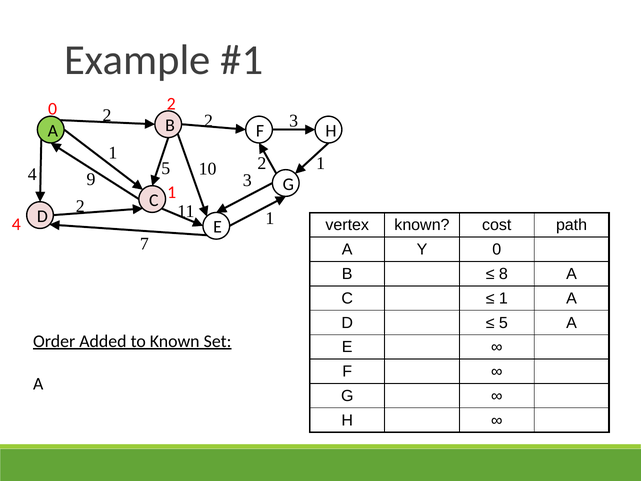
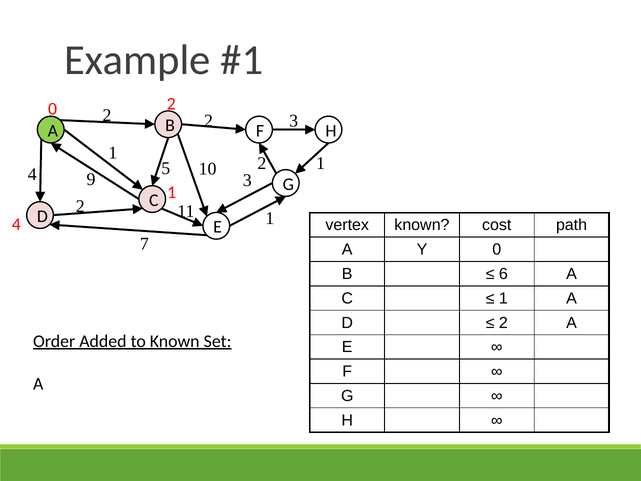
8: 8 -> 6 (503, 274)
5: 5 -> 2 (503, 323)
